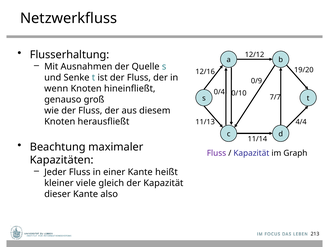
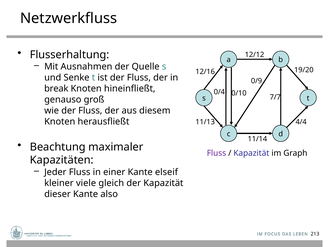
wenn: wenn -> break (56, 89)
heißt: heißt -> elseif (166, 172)
